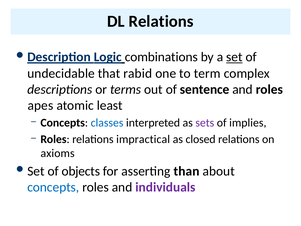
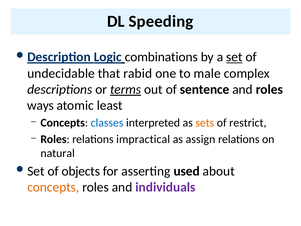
DL Relations: Relations -> Speeding (161, 21)
term: term -> male (207, 73)
terms underline: none -> present (126, 89)
apes: apes -> ways (41, 105)
sets colour: purple -> orange (205, 123)
implies: implies -> restrict (248, 123)
closed: closed -> assign (200, 139)
axioms: axioms -> natural (58, 153)
than: than -> used (187, 171)
concepts colour: blue -> orange (53, 187)
